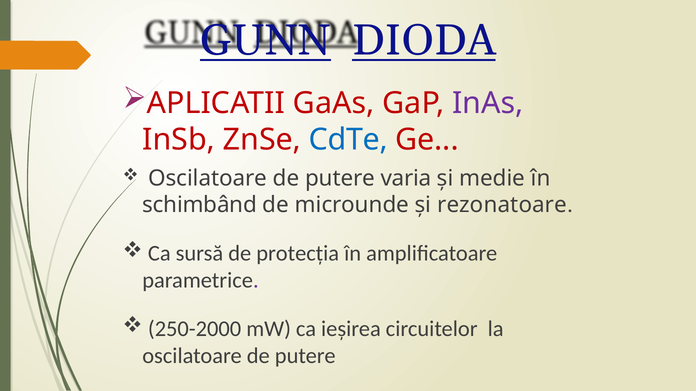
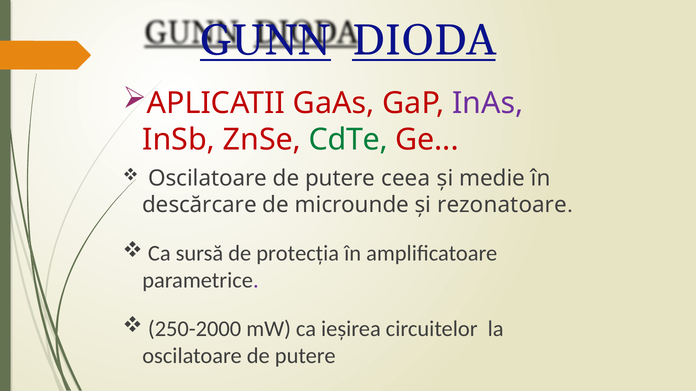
CdTe colour: blue -> green (348, 140)
varia: varia -> ceea (406, 178)
schimbând: schimbând -> descărcare (200, 205)
